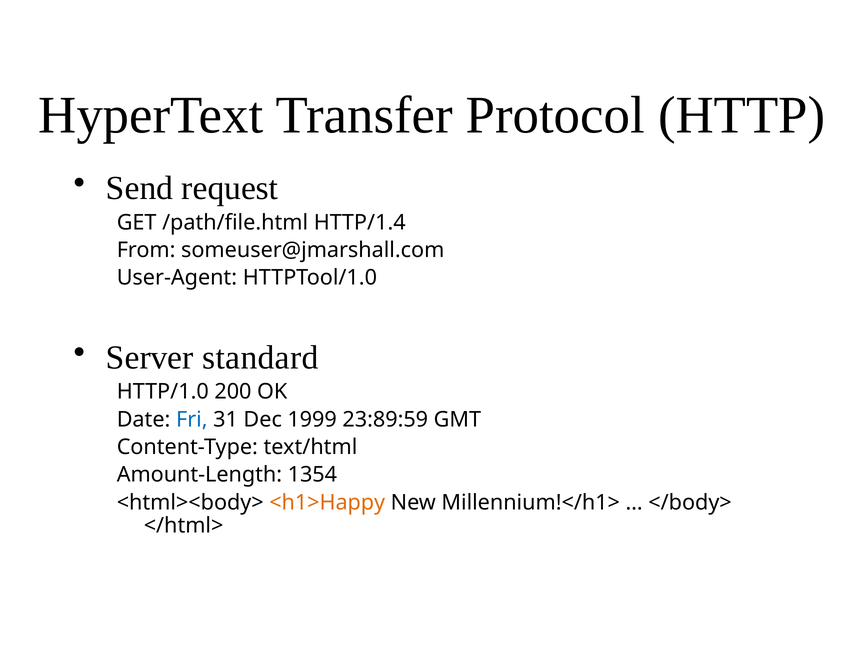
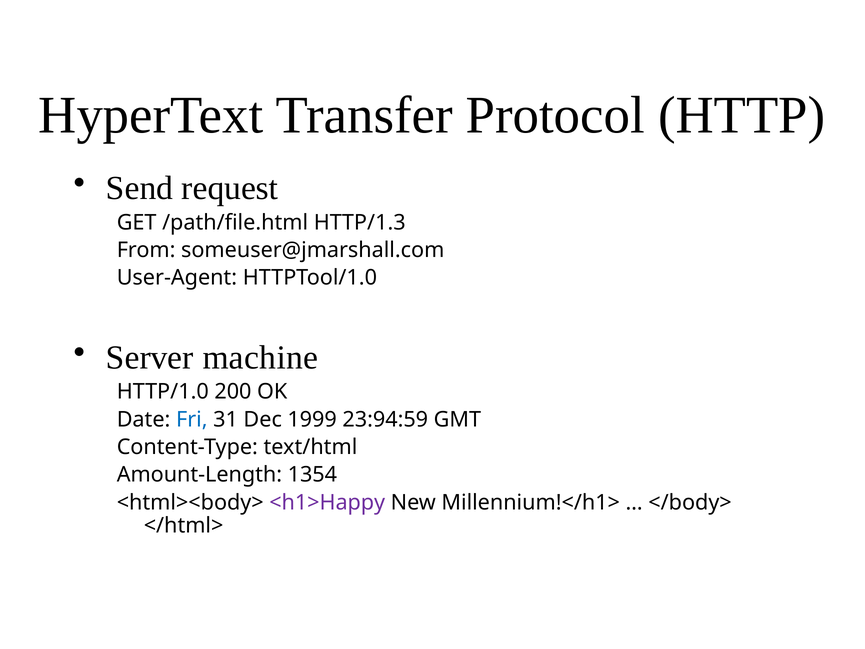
HTTP/1.4: HTTP/1.4 -> HTTP/1.3 (360, 222)
standard: standard -> machine (260, 357)
23:89:59: 23:89:59 -> 23:94:59 (385, 419)
<h1>Happy colour: orange -> purple (327, 502)
